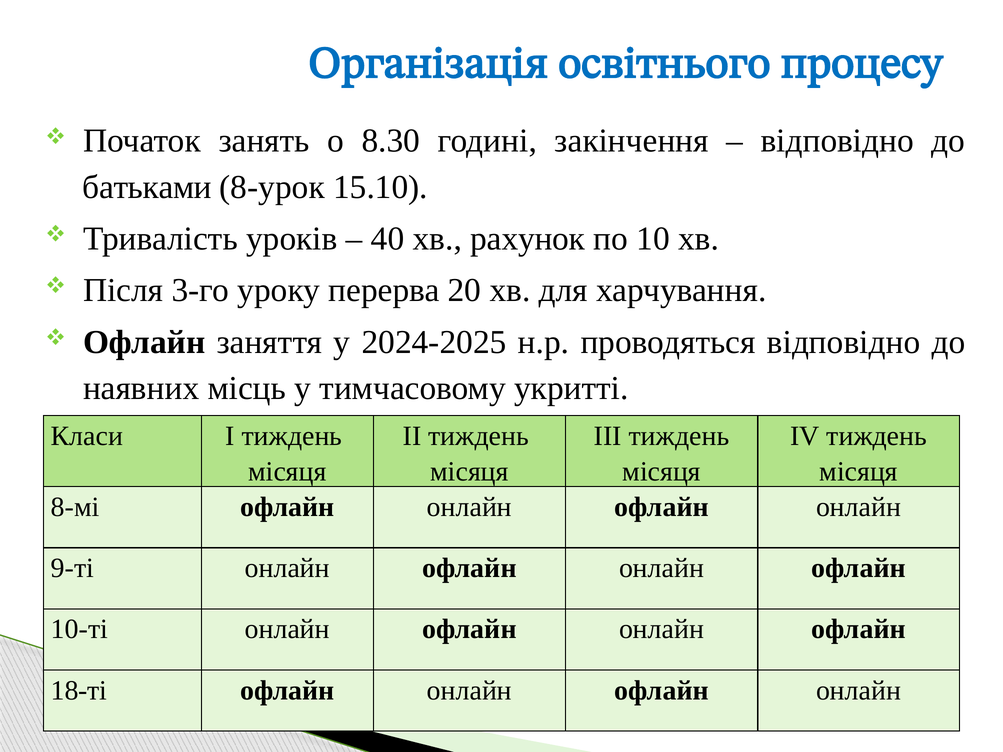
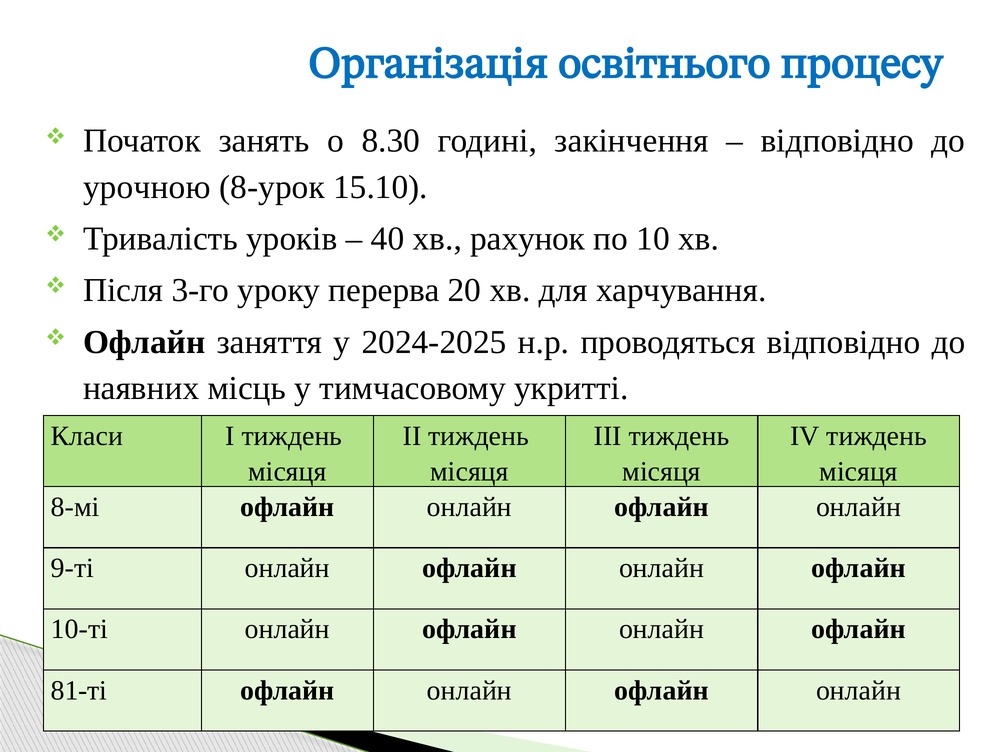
батьками: батьками -> урочною (147, 187)
18-ті: 18-ті -> 81-ті (79, 691)
